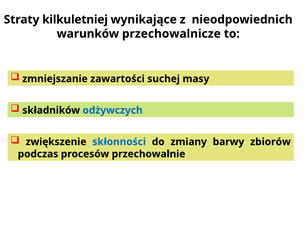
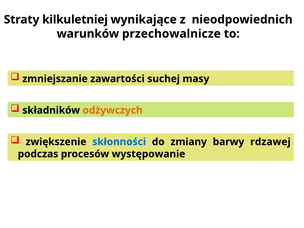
odżywczych colour: blue -> orange (113, 110)
zbiorów: zbiorów -> rdzawej (270, 142)
przechowalnie: przechowalnie -> występowanie (148, 154)
